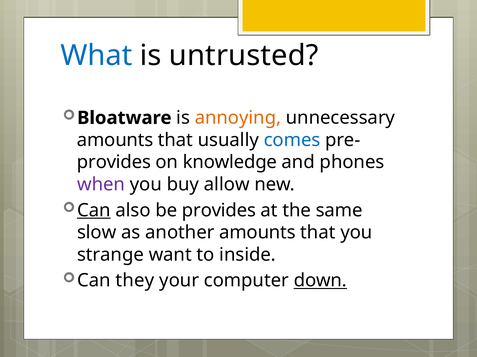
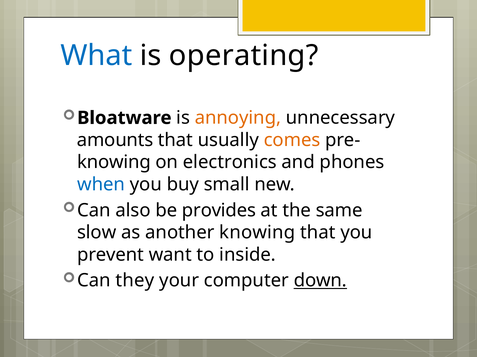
untrusted: untrusted -> operating (244, 56)
comes colour: blue -> orange (292, 140)
provides: provides -> knowing (114, 163)
knowledge: knowledge -> electronics (230, 163)
when colour: purple -> blue (101, 185)
allow: allow -> small (227, 185)
Can underline: present -> none (94, 211)
another amounts: amounts -> knowing (257, 233)
strange: strange -> prevent (111, 255)
